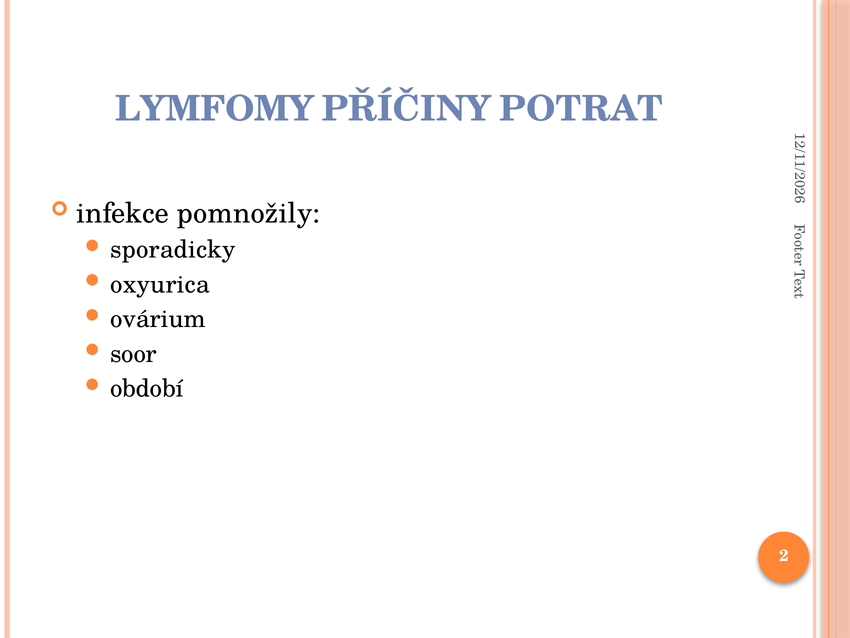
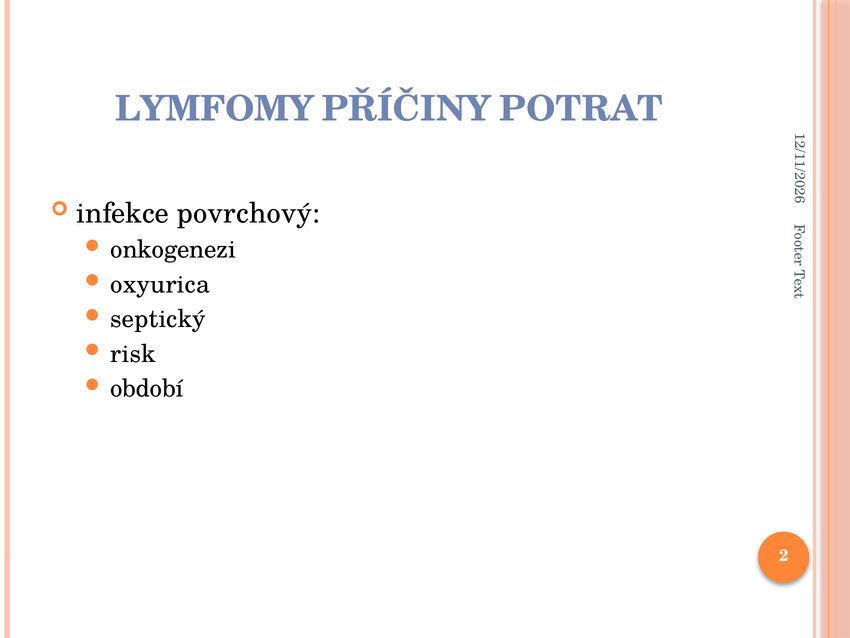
pomnožily: pomnožily -> povrchový (249, 213)
sporadicky: sporadicky -> onkogenezi (173, 250)
ovárium: ovárium -> septický (158, 319)
soor: soor -> risk (133, 354)
